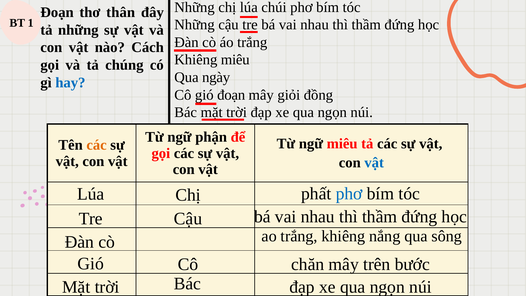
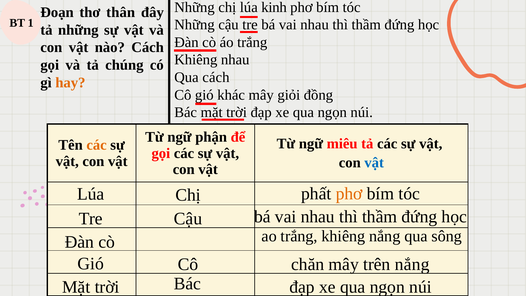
chúi: chúi -> kinh (274, 7)
Khiêng miêu: miêu -> nhau (235, 60)
Qua ngày: ngày -> cách (216, 77)
hay colour: blue -> orange (70, 83)
gió đoạn: đoạn -> khác (231, 95)
phơ colour: blue -> orange (349, 194)
trên bước: bước -> nắng (412, 264)
